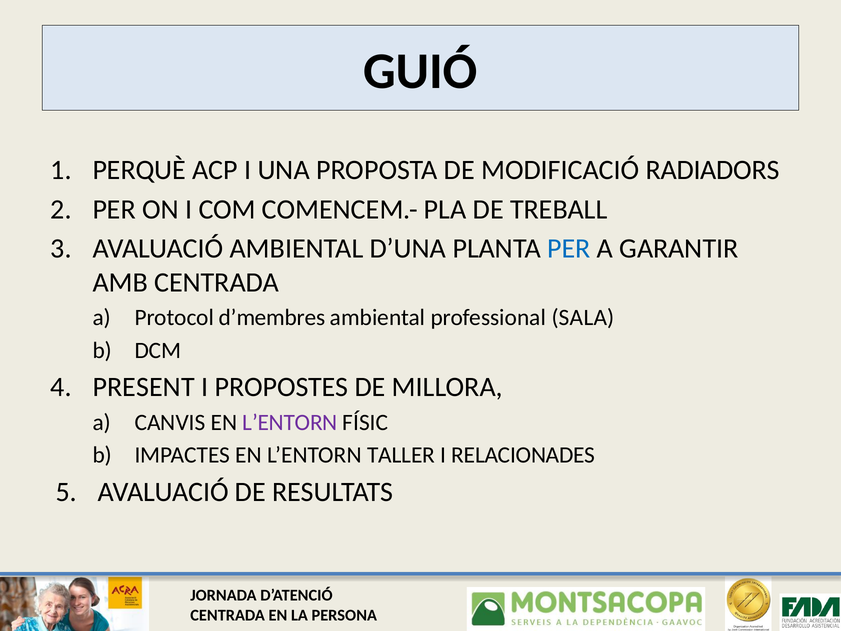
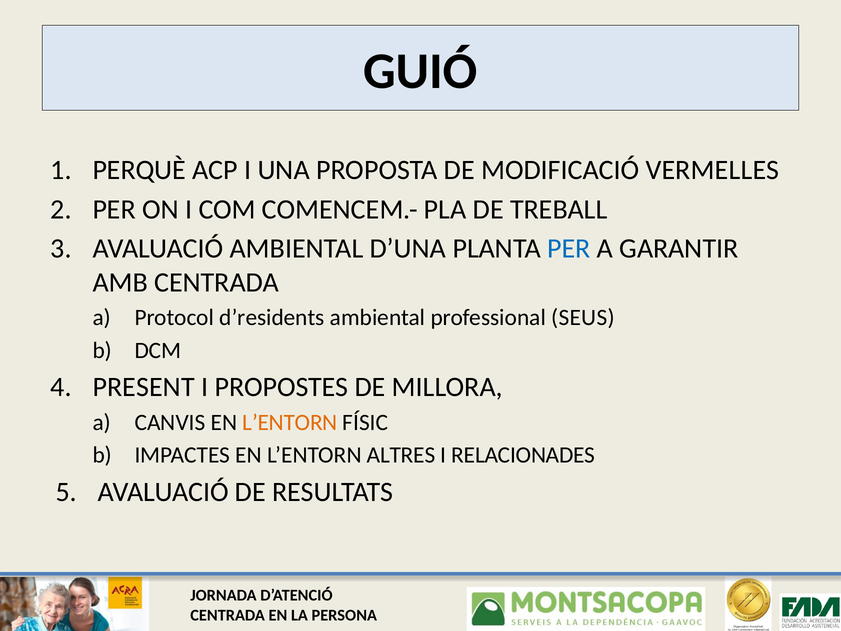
RADIADORS: RADIADORS -> VERMELLES (712, 170)
d’membres: d’membres -> d’residents (272, 317)
SALA: SALA -> SEUS (583, 317)
L’ENTORN colour: purple -> orange (290, 422)
TALLER: TALLER -> ALTRES (401, 455)
